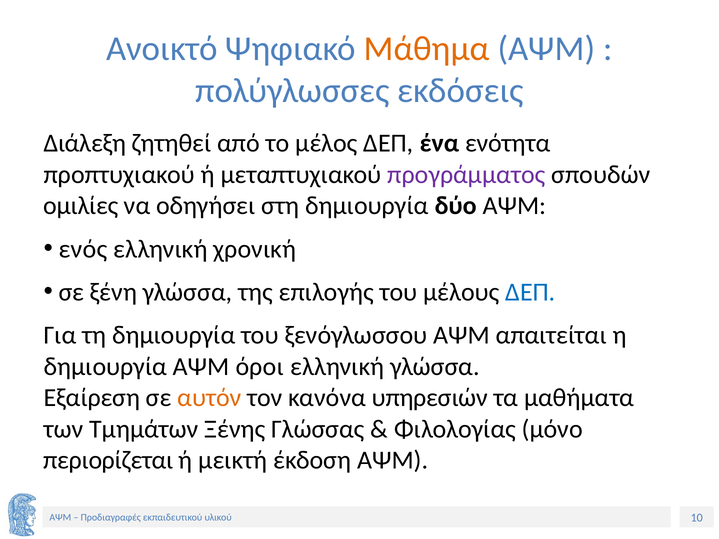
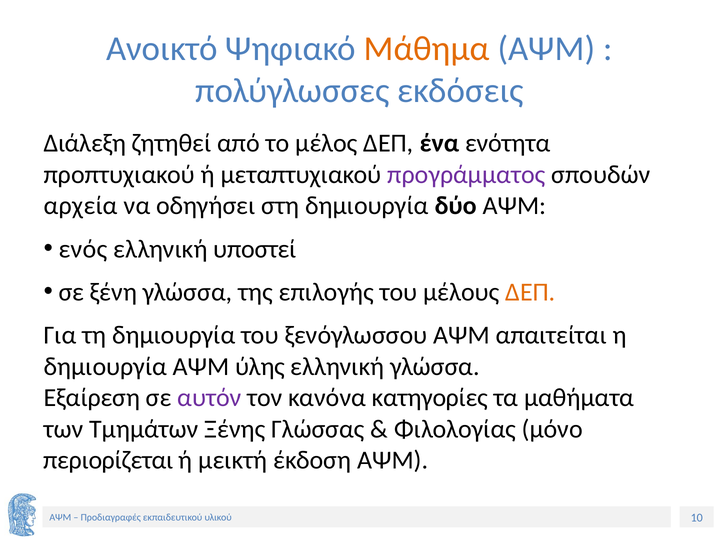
ομιλίες: ομιλίες -> αρχεία (81, 206)
χρονική: χρονική -> υποστεί (255, 249)
ΔΕΠ colour: blue -> orange (530, 292)
όροι: όροι -> ύλης (260, 367)
αυτόν colour: orange -> purple (209, 398)
υπηρεσιών: υπηρεσιών -> κατηγορίες (430, 398)
